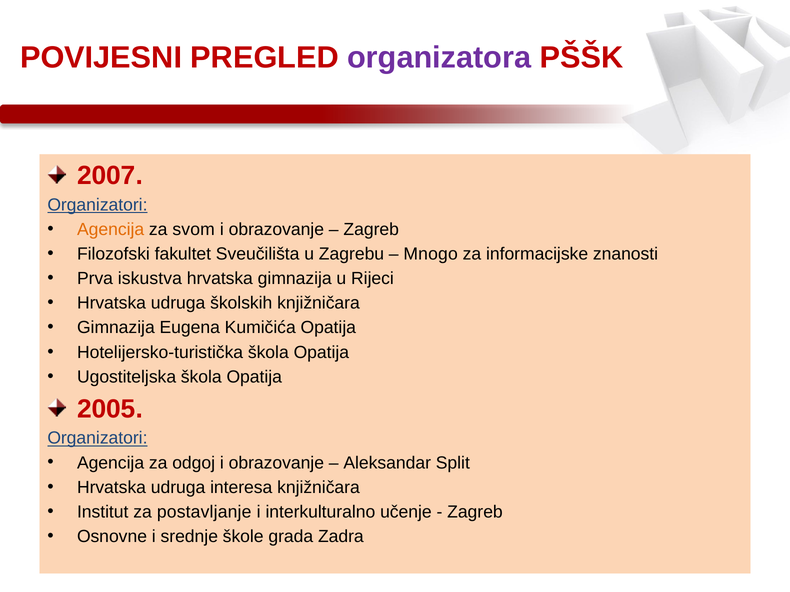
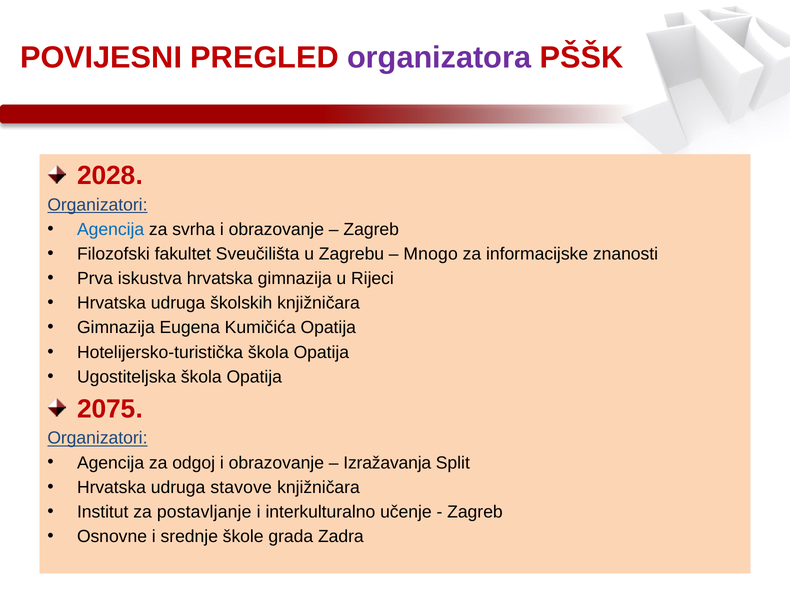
2007: 2007 -> 2028 (110, 176)
Agencija colour: orange -> blue (111, 230)
svom: svom -> svrha (194, 230)
2005: 2005 -> 2075 (110, 409)
Aleksandar: Aleksandar -> Izražavanja (387, 463)
interesa: interesa -> stavove (241, 488)
